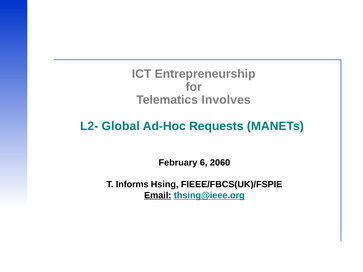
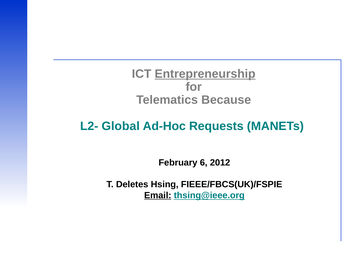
Entrepreneurship underline: none -> present (205, 74)
Involves: Involves -> Because (226, 100)
2060: 2060 -> 2012 (220, 163)
Informs: Informs -> Deletes (132, 185)
